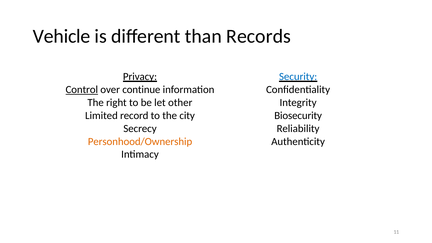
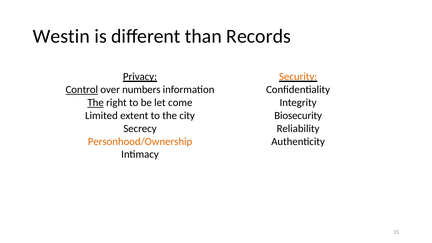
Vehicle: Vehicle -> Westin (61, 36)
Security colour: blue -> orange (298, 77)
continue: continue -> numbers (141, 90)
The underline: none -> present (96, 103)
other: other -> come (180, 103)
record: record -> extent (134, 116)
